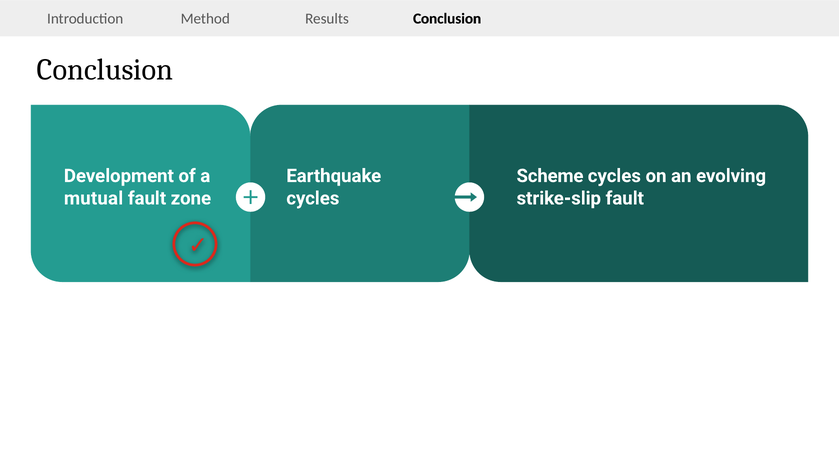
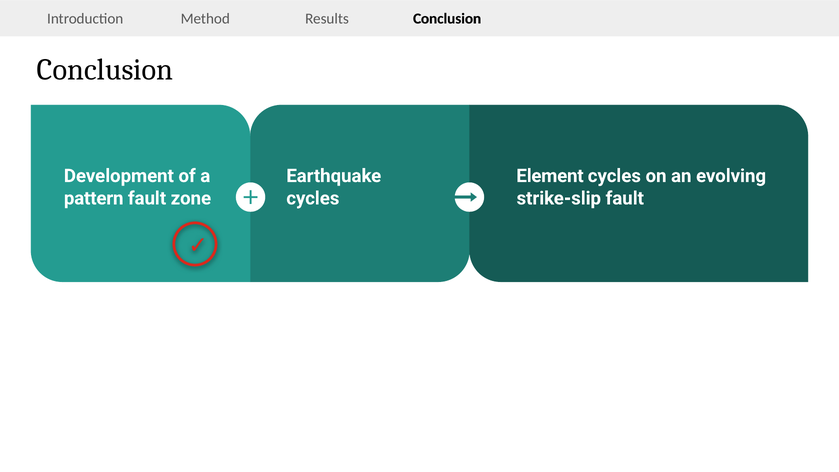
Scheme: Scheme -> Element (550, 176)
mutual: mutual -> pattern (94, 198)
